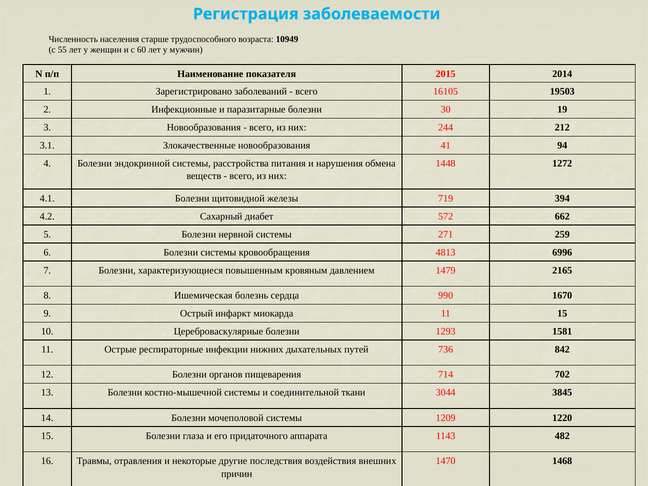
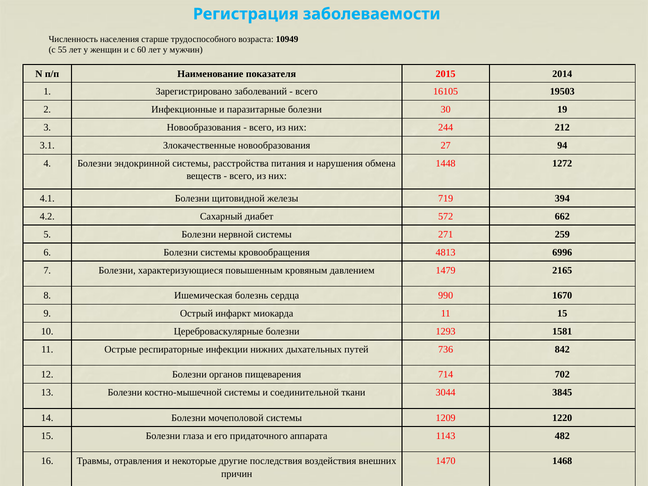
41: 41 -> 27 (446, 146)
